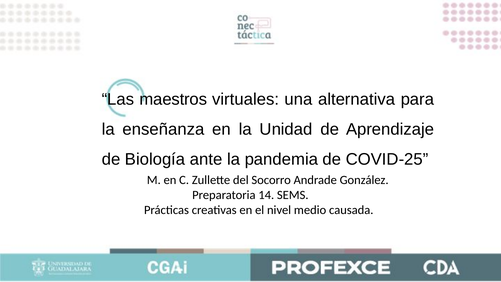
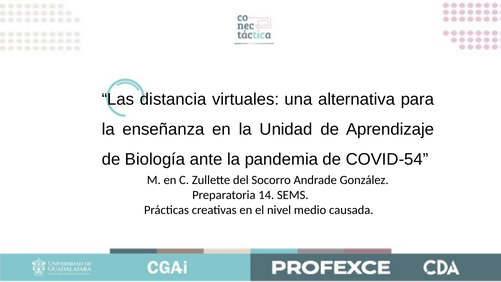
maestros: maestros -> distancia (173, 99)
COVID-25: COVID-25 -> COVID-54 (387, 159)
